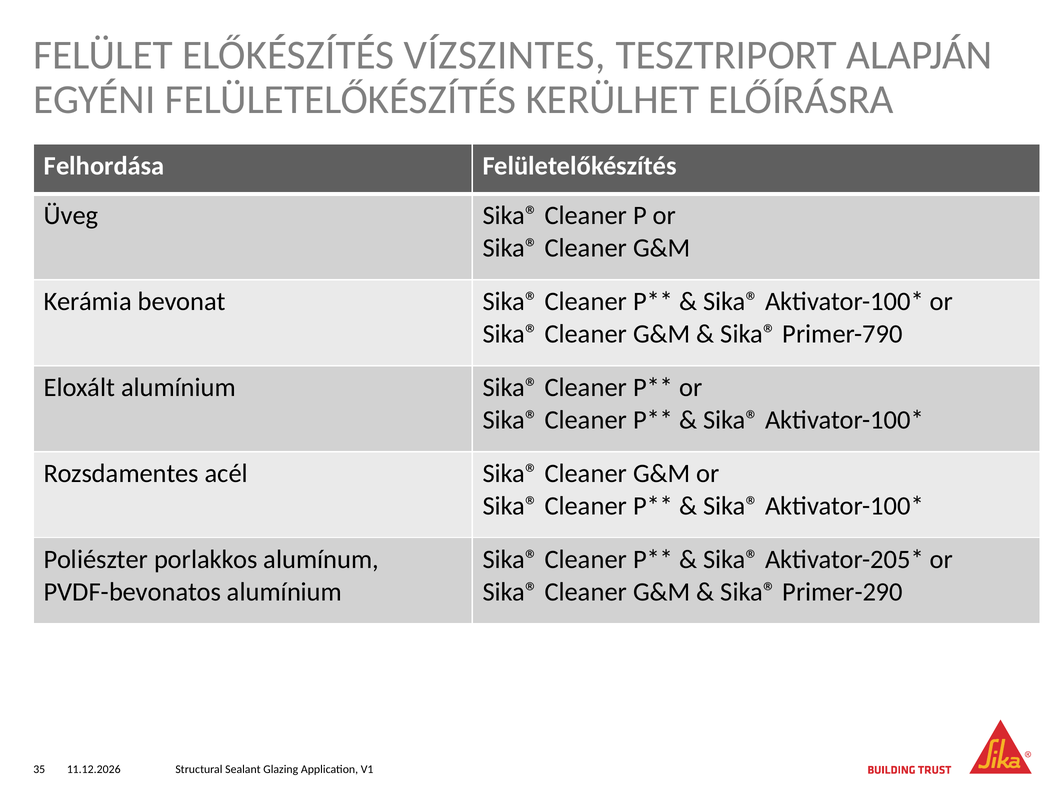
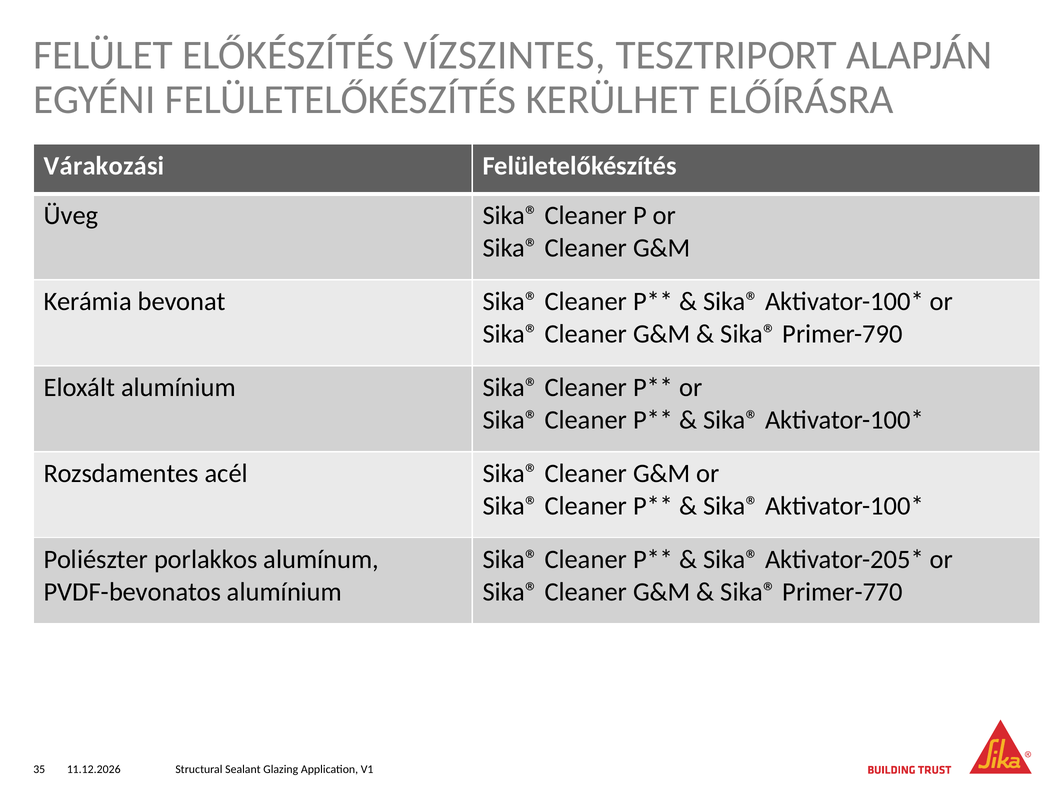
Felhordása: Felhordása -> Várakozási (104, 166)
Primer-290: Primer-290 -> Primer-770 (843, 592)
